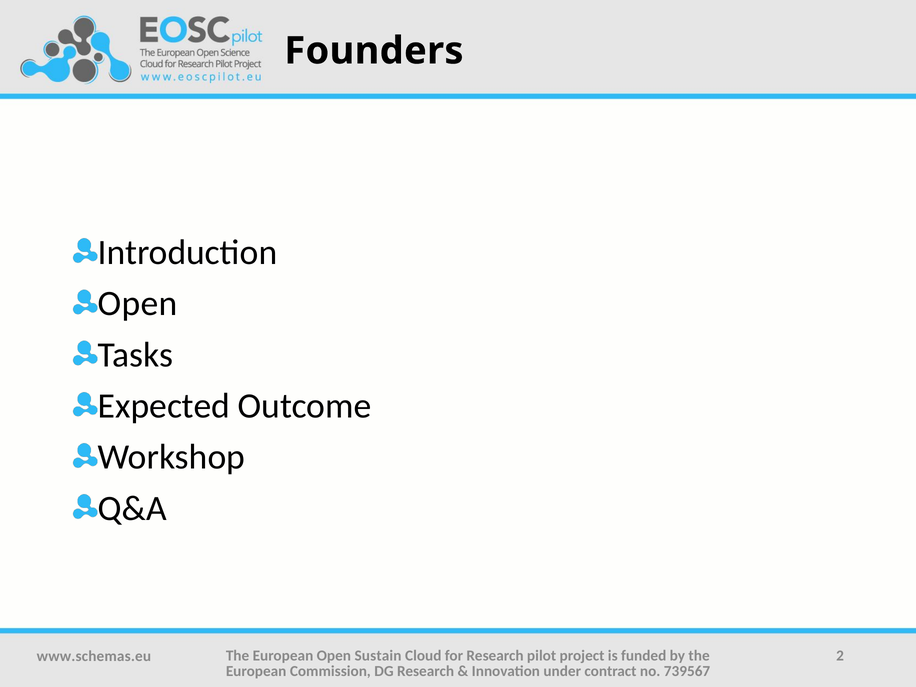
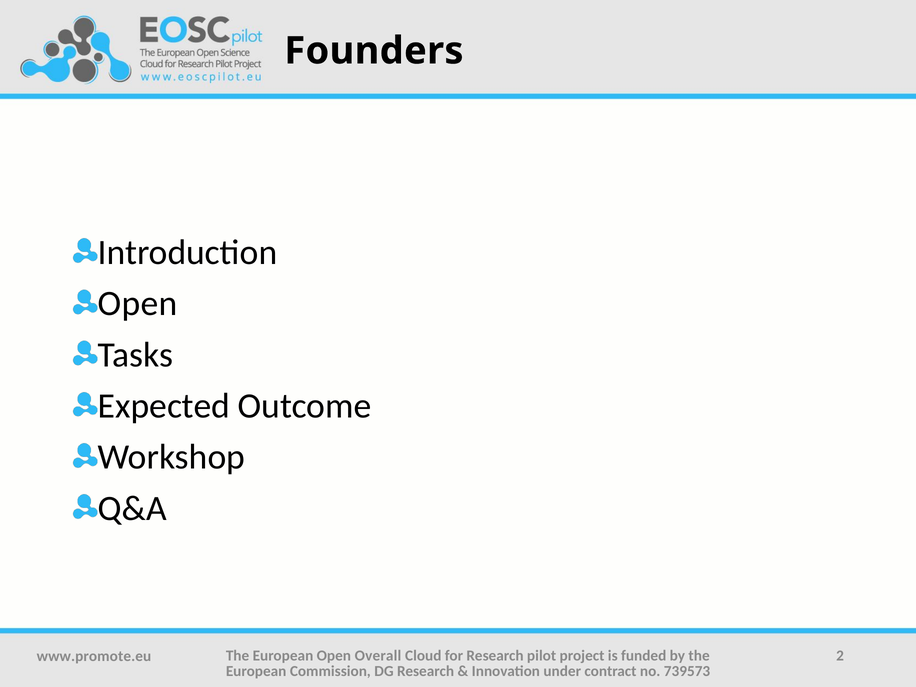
Sustain: Sustain -> Overall (378, 656)
www.schemas.eu: www.schemas.eu -> www.promote.eu (94, 656)
739567: 739567 -> 739573 (687, 671)
